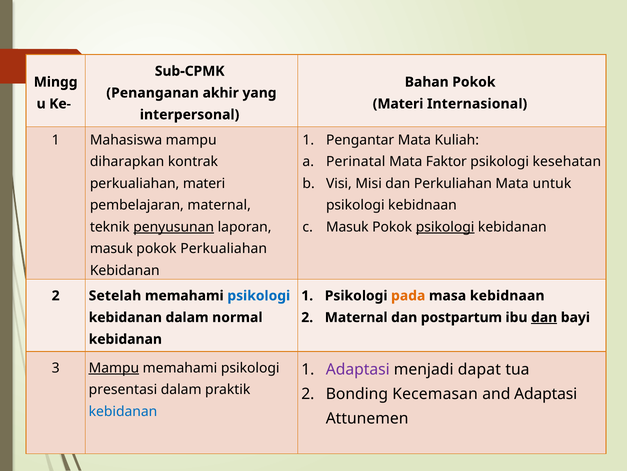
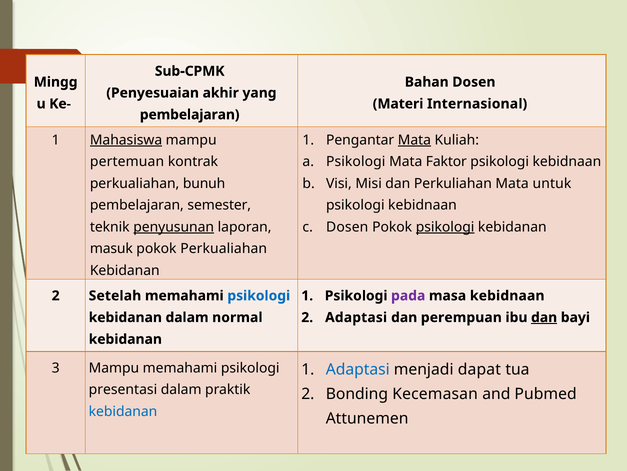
Bahan Pokok: Pokok -> Dosen (474, 82)
Penanganan: Penanganan -> Penyesuaian (153, 93)
interpersonal: interpersonal -> pembelajaran (190, 114)
Mahasiswa underline: none -> present (126, 140)
Mata underline: none -> present (414, 140)
diharapkan: diharapkan -> pertemuan (127, 161)
Perinatal: Perinatal -> Psikologi (356, 161)
kesehatan: kesehatan -> kebidnaan (567, 161)
perkualiahan materi: materi -> bunuh (204, 183)
pembelajaran maternal: maternal -> semester (219, 205)
Masuk: Masuk -> Dosen (347, 227)
pada colour: orange -> purple (408, 295)
2 Maternal: Maternal -> Adaptasi (356, 317)
postpartum: postpartum -> perempuan (461, 317)
Mampu underline: present -> none (114, 367)
Adaptasi colour: purple -> blue (358, 369)
and Adaptasi: Adaptasi -> Pubmed (546, 394)
